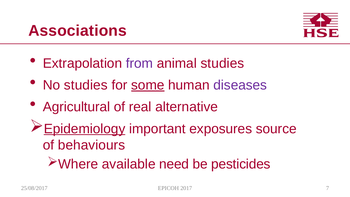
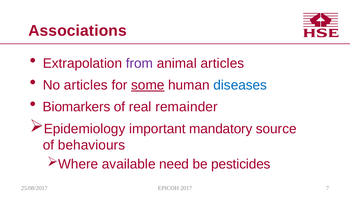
animal studies: studies -> articles (222, 63)
No studies: studies -> articles (86, 85)
diseases colour: purple -> blue (240, 85)
Agricultural: Agricultural -> Biomarkers (77, 107)
alternative: alternative -> remainder (187, 107)
Epidemiology underline: present -> none (85, 129)
exposures: exposures -> mandatory (221, 129)
